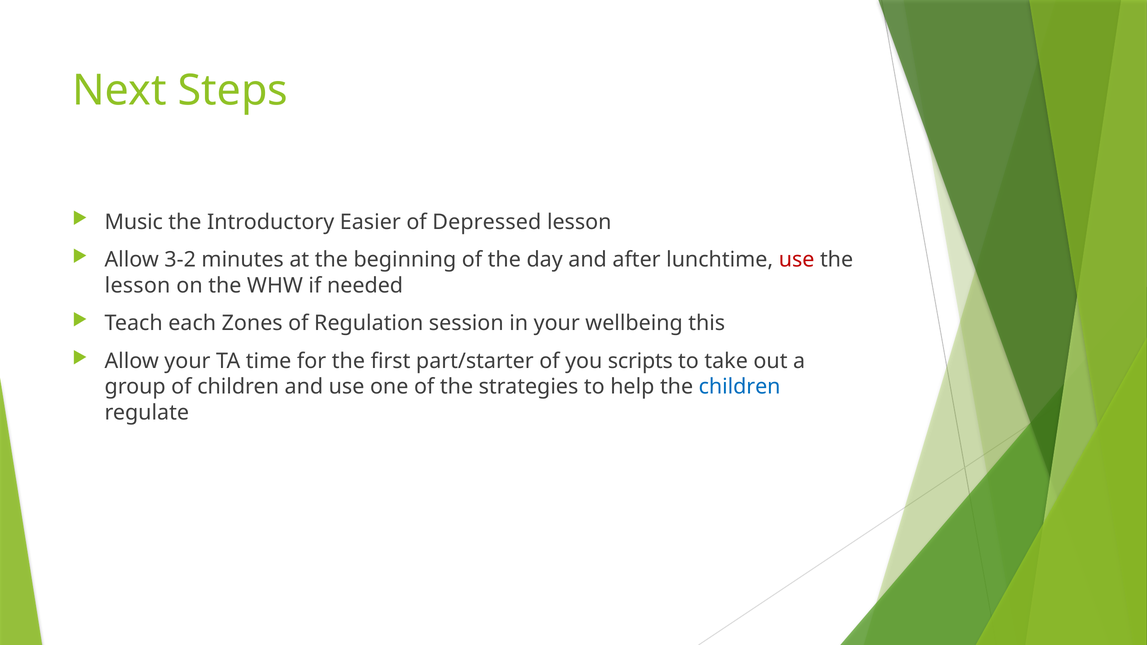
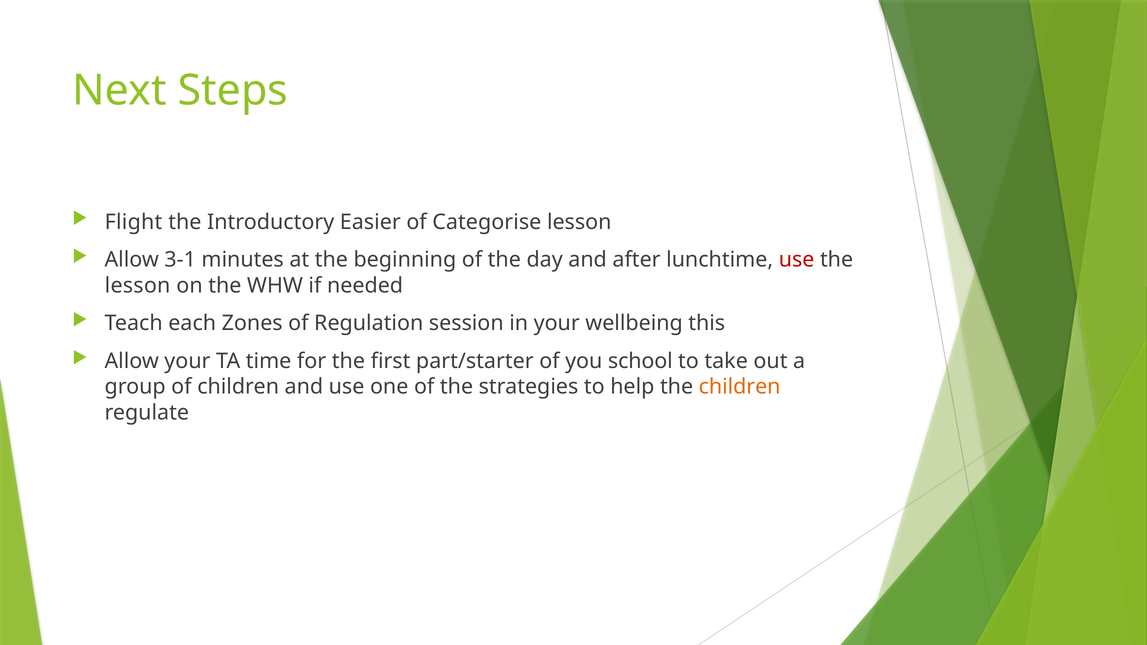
Music: Music -> Flight (134, 222)
Depressed: Depressed -> Categorise (487, 222)
3-2: 3-2 -> 3-1 (180, 260)
scripts: scripts -> school (640, 361)
children colour: blue -> orange (740, 387)
